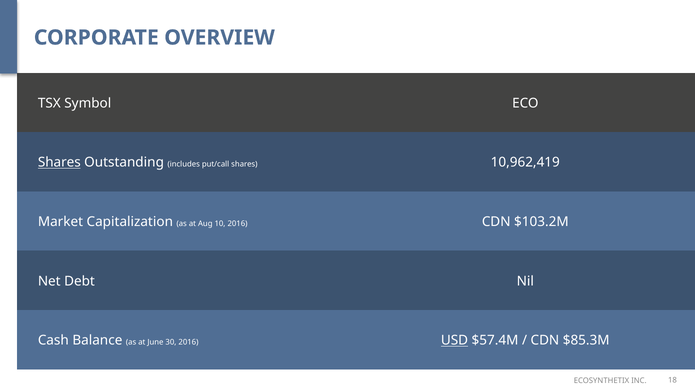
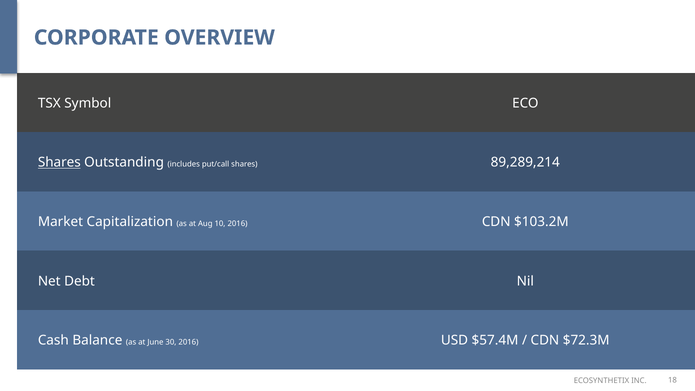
10,962,419: 10,962,419 -> 89,289,214 (525, 163)
USD underline: present -> none (454, 340)
$85.3M: $85.3M -> $72.3M (586, 340)
